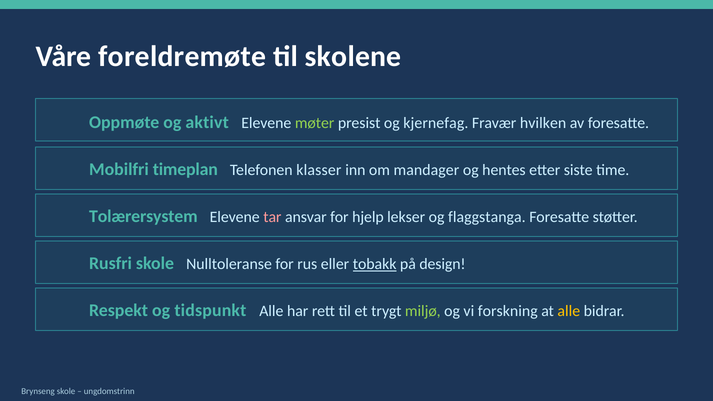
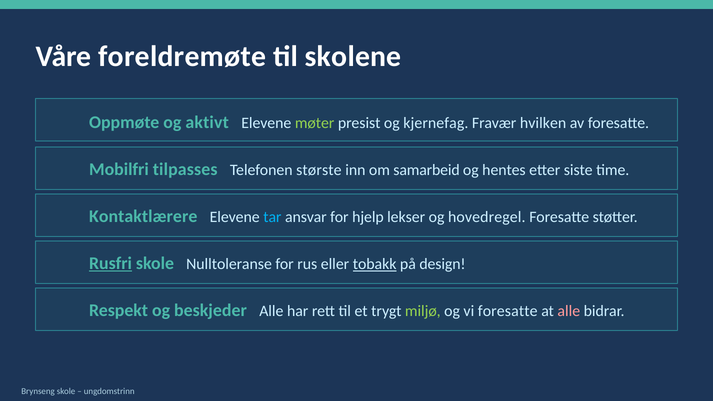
timeplan: timeplan -> tilpasses (185, 169)
klasser: klasser -> største (319, 170)
mandager: mandager -> samarbeid (427, 170)
Tolærersystem: Tolærersystem -> Kontaktlærere (143, 217)
tar colour: pink -> light blue (272, 217)
flaggstanga: flaggstanga -> hovedregel (487, 217)
Rusfri underline: none -> present (111, 264)
tidspunkt: tidspunkt -> beskjeder (210, 311)
vi forskning: forskning -> foresatte (508, 311)
alle colour: yellow -> pink (569, 311)
